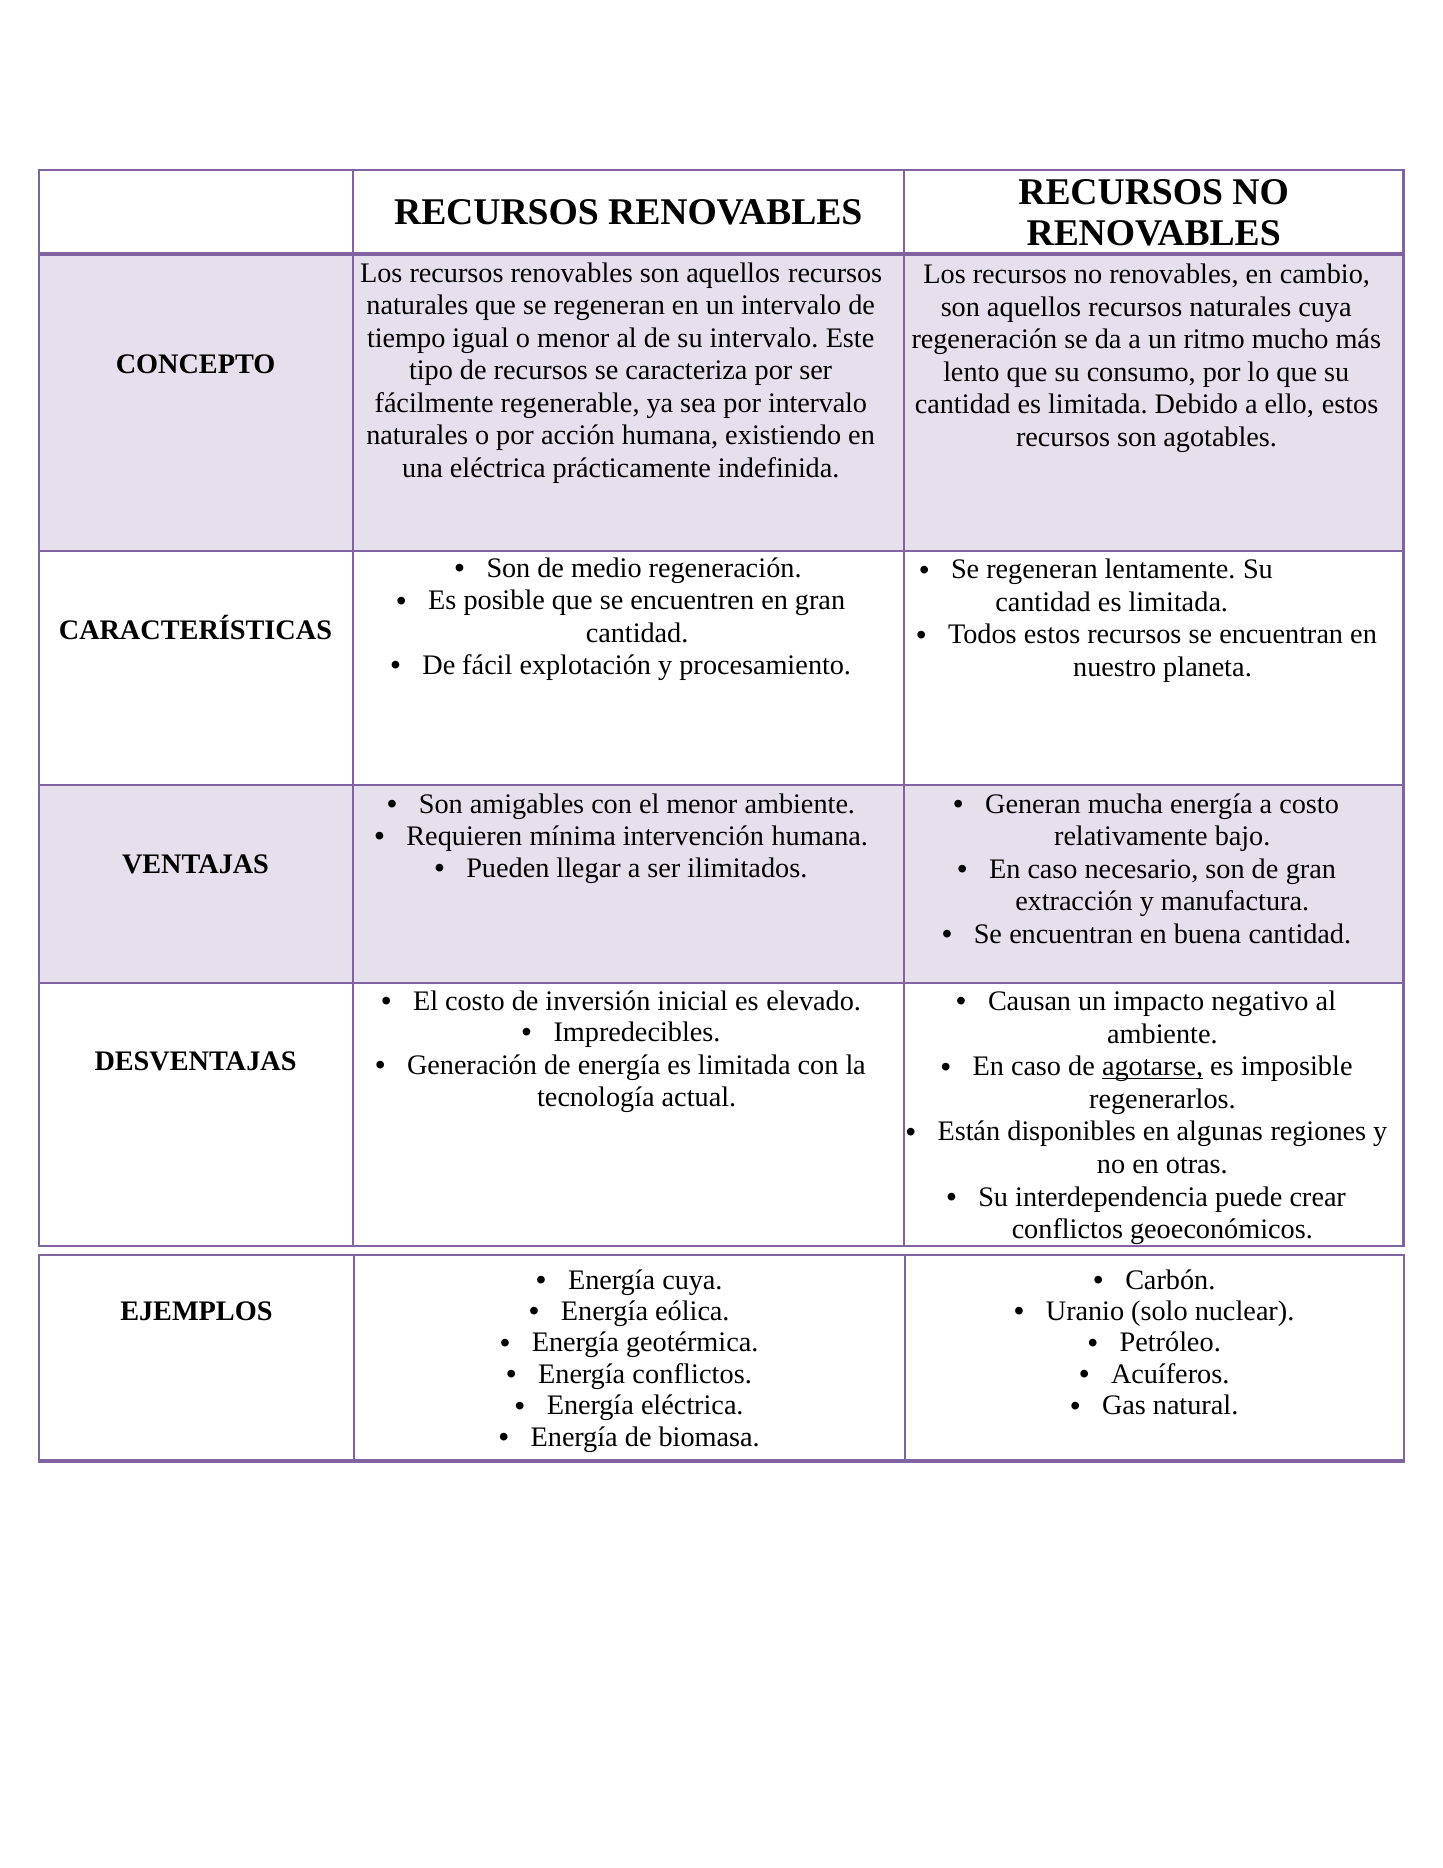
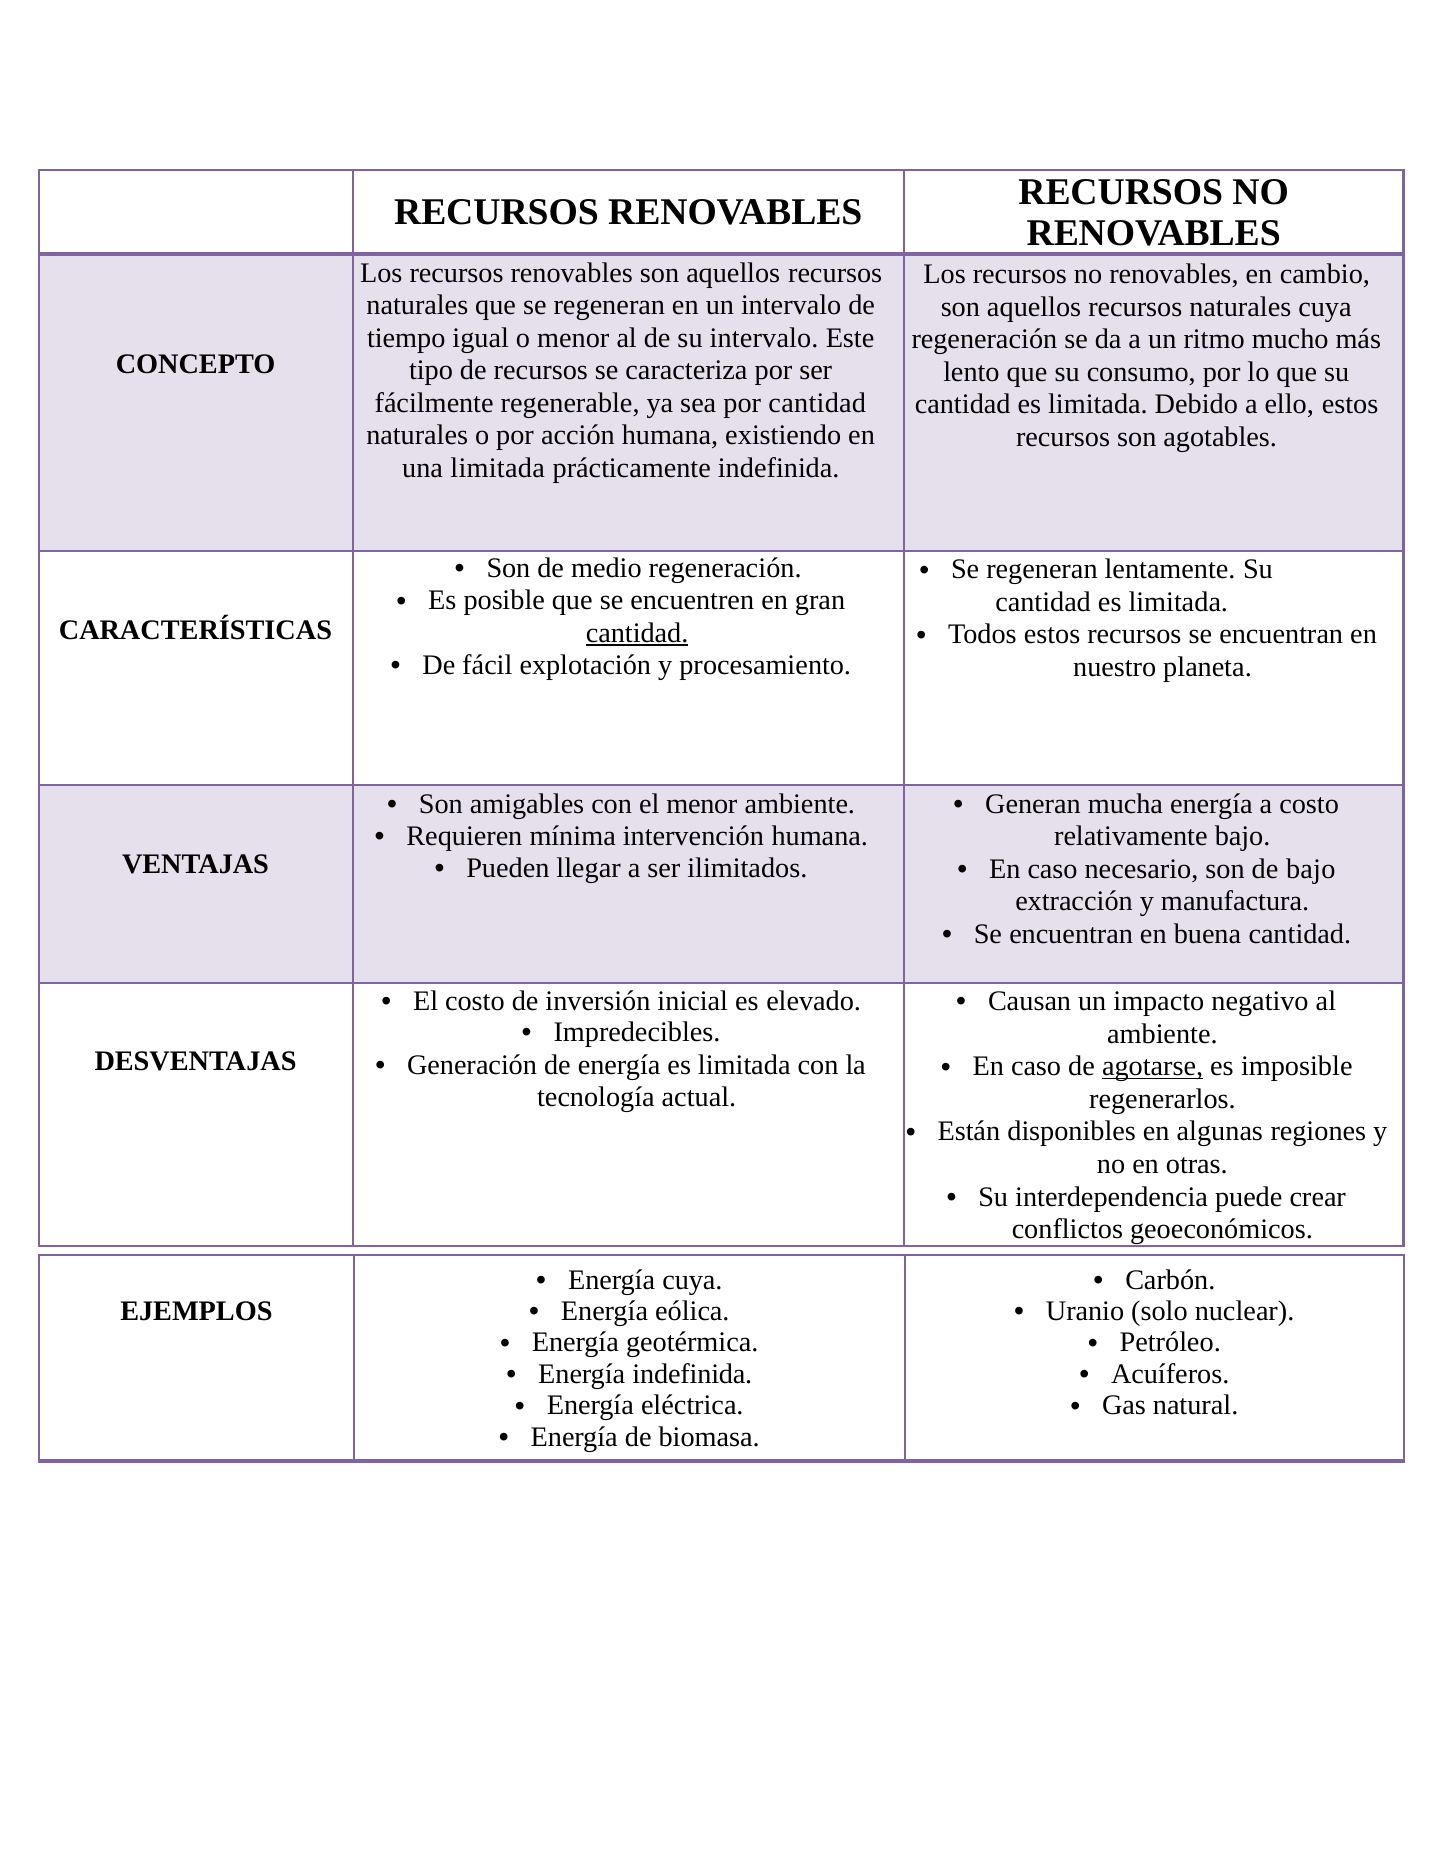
por intervalo: intervalo -> cantidad (817, 403)
una eléctrica: eléctrica -> limitada (498, 468)
cantidad underline: none -> present (637, 633)
de gran: gran -> bajo (1311, 869)
Energía conflictos: conflictos -> indefinida (692, 1374)
